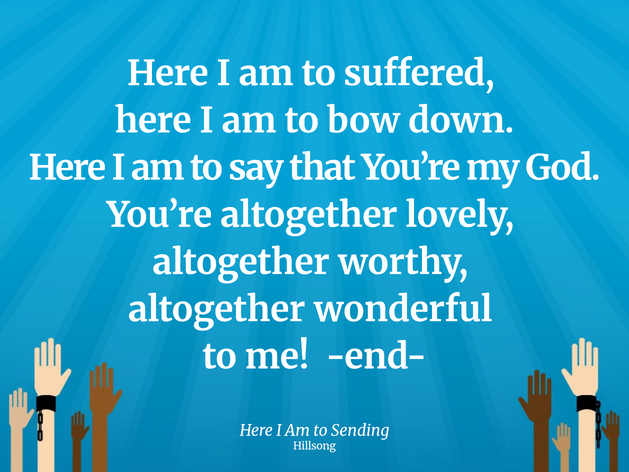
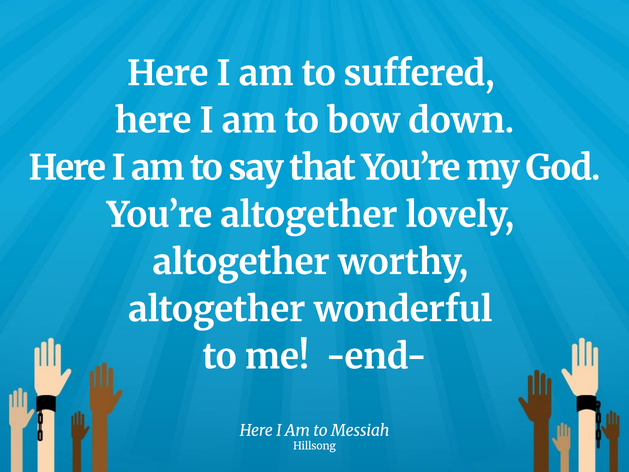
Sending: Sending -> Messiah (360, 430)
